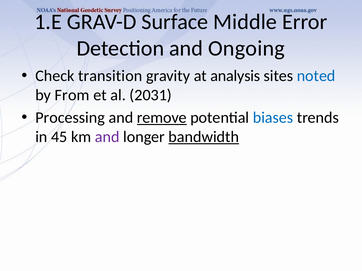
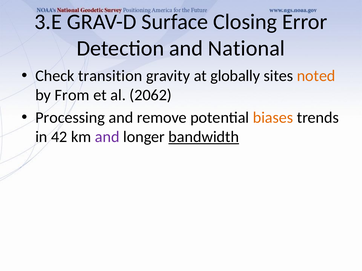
1.E: 1.E -> 3.E (48, 22)
Middle: Middle -> Closing (245, 22)
Ongoing: Ongoing -> National (247, 48)
analysis: analysis -> globally (235, 76)
noted colour: blue -> orange (316, 76)
2031: 2031 -> 2062 (151, 95)
remove underline: present -> none (162, 118)
biases colour: blue -> orange (273, 118)
45: 45 -> 42 (59, 137)
